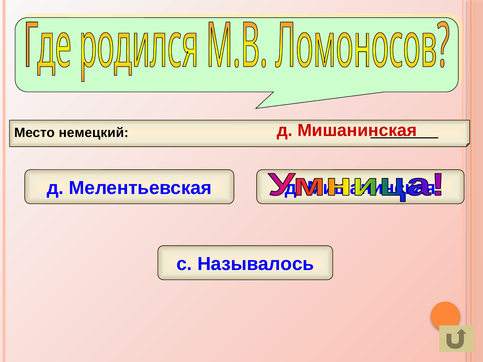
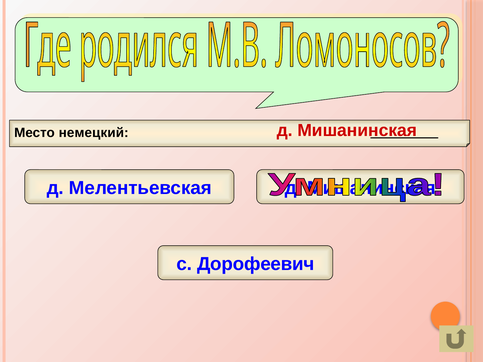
Называлось: Называлось -> Дорофеевич (256, 264)
